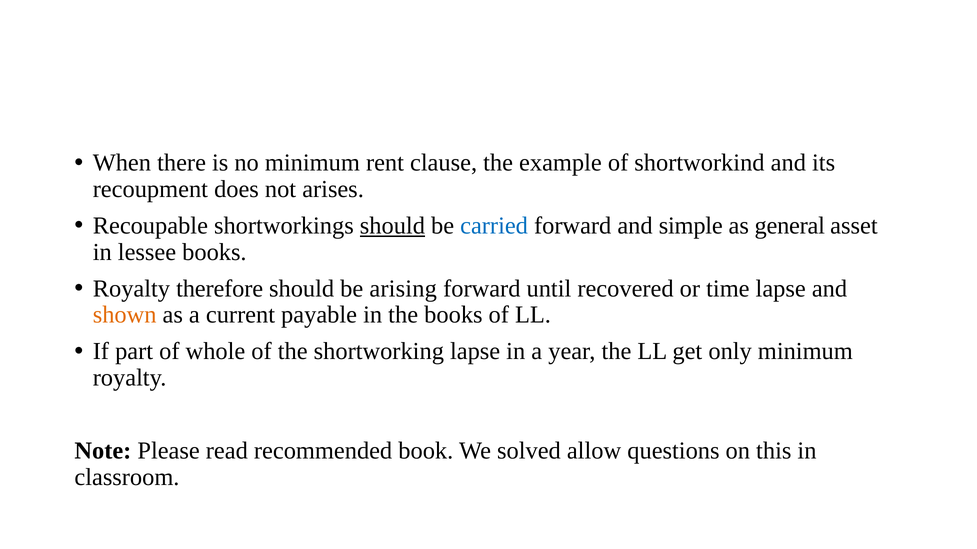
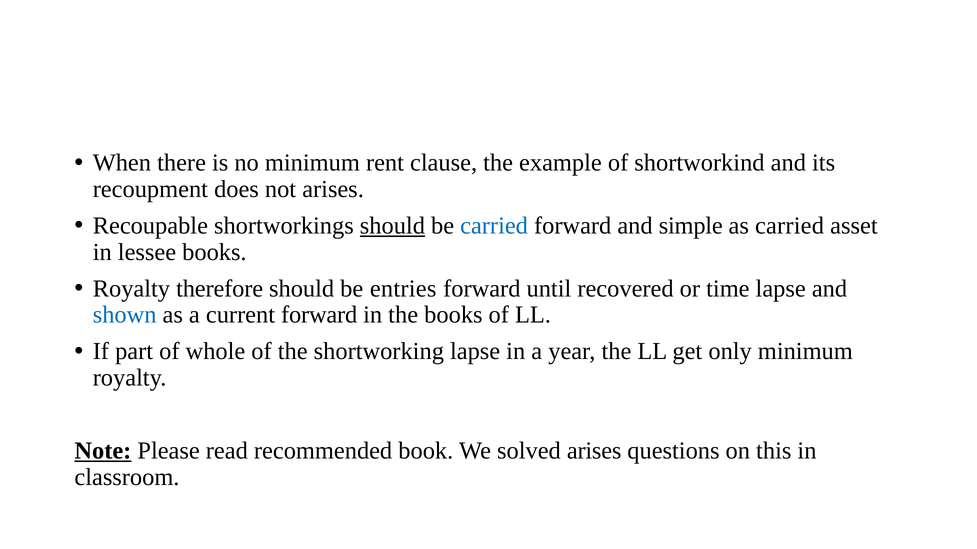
as general: general -> carried (790, 226)
arising: arising -> entries (403, 289)
shown colour: orange -> blue (125, 315)
current payable: payable -> forward (319, 315)
Note underline: none -> present (103, 451)
solved allow: allow -> arises (594, 451)
